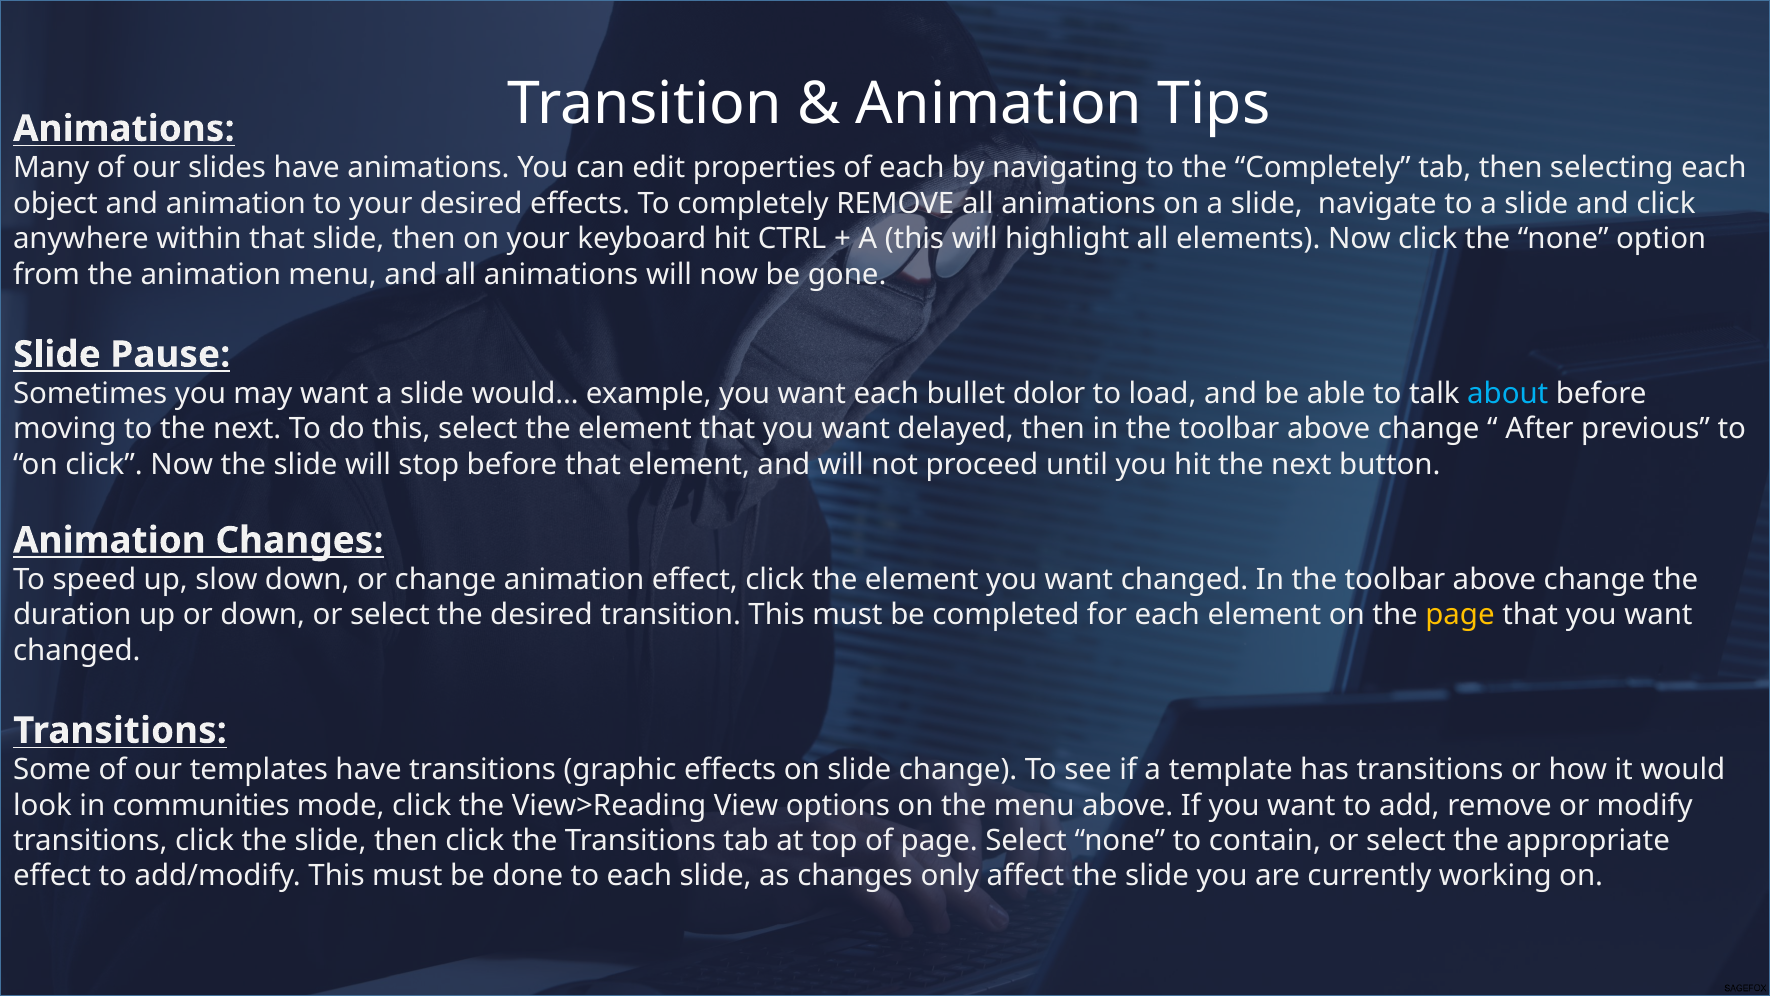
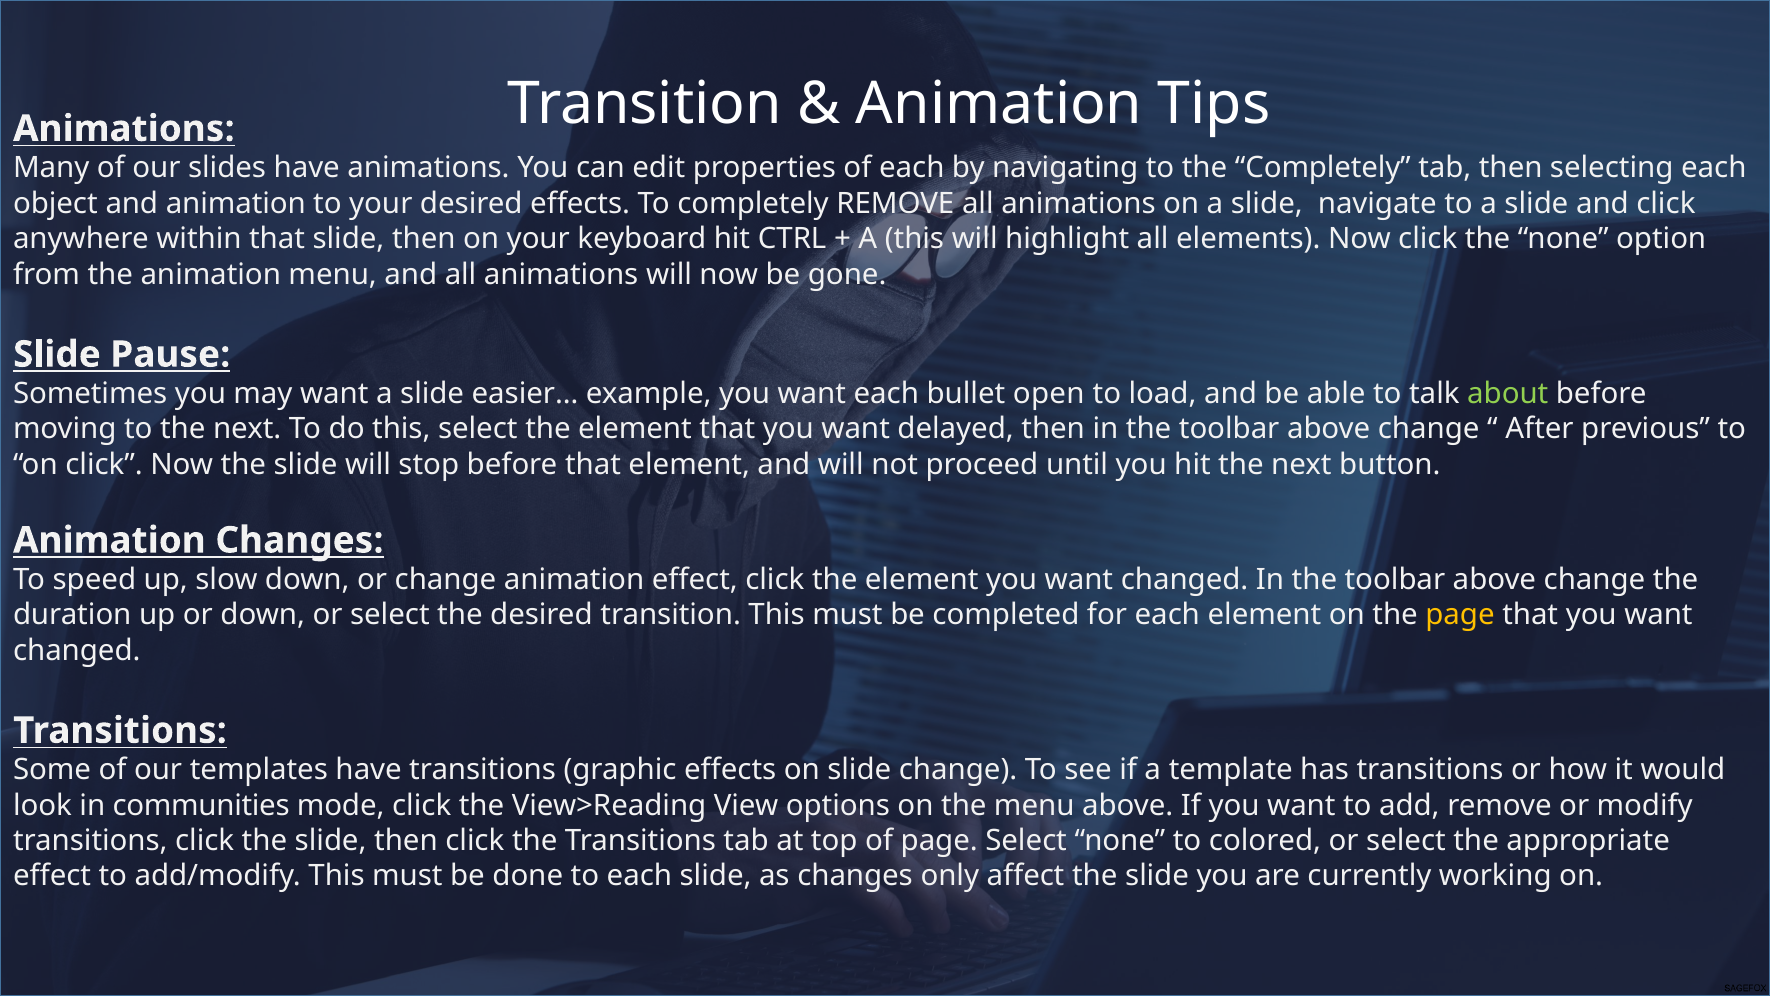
would…: would… -> easier… (525, 394)
dolor: dolor -> open (1049, 394)
about colour: light blue -> light green (1508, 394)
contain: contain -> colored (1265, 840)
